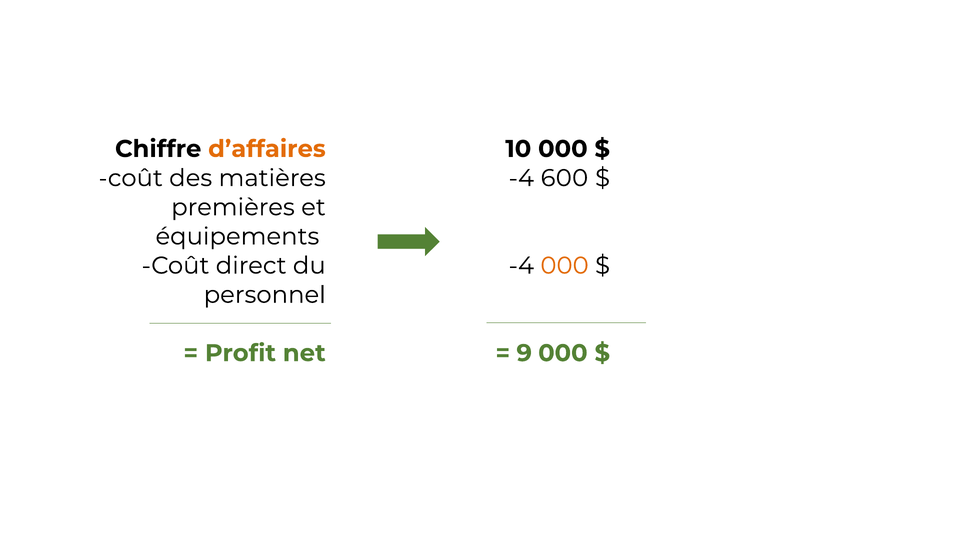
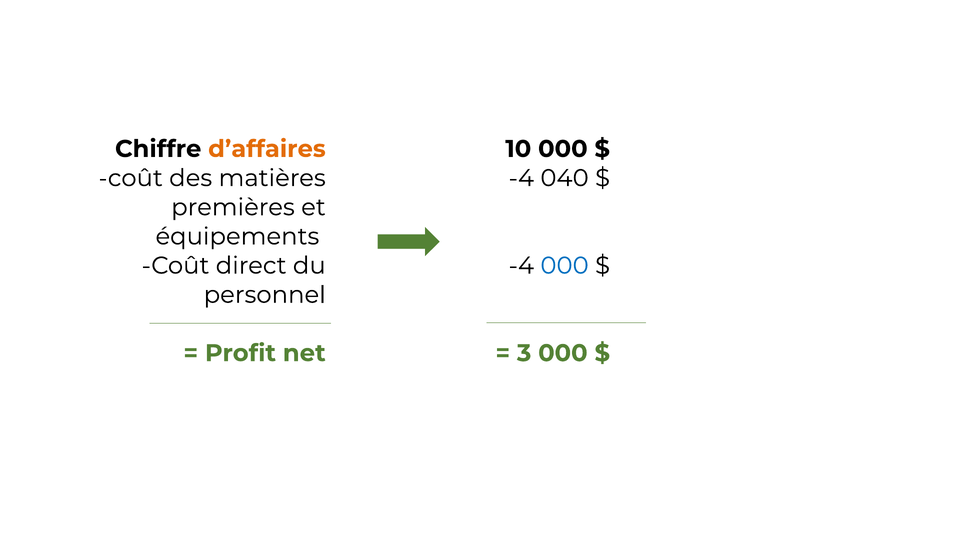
600: 600 -> 040 (565, 178)
000 colour: orange -> blue (565, 266)
9: 9 -> 3 (524, 353)
